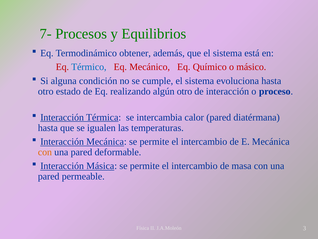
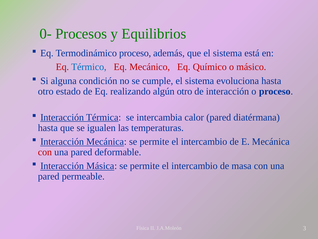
7-: 7- -> 0- (46, 34)
Termodinámico obtener: obtener -> proceso (135, 53)
con colour: orange -> red (45, 152)
